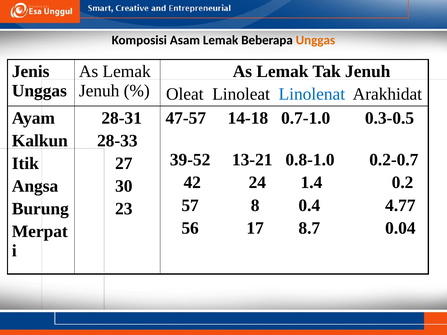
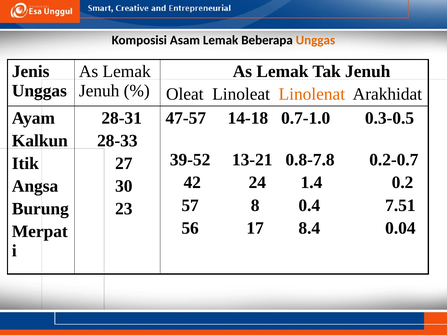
Linolenat colour: blue -> orange (312, 94)
0.8-1.0: 0.8-1.0 -> 0.8-7.8 (310, 160)
4.77: 4.77 -> 7.51 (400, 205)
8.7: 8.7 -> 8.4 (309, 228)
